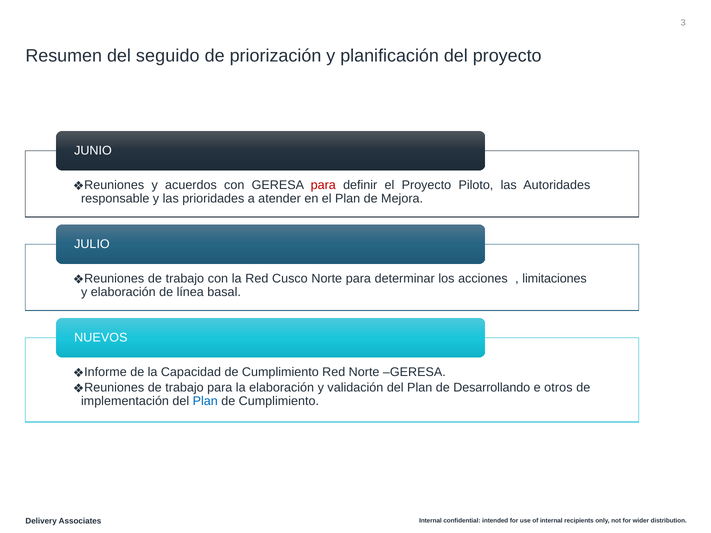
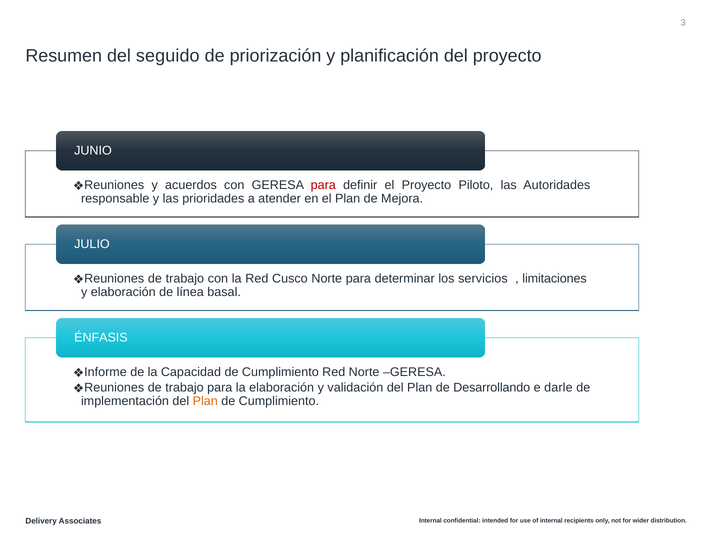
acciones: acciones -> servicios (483, 279)
NUEVOS: NUEVOS -> ÉNFASIS (101, 338)
otros: otros -> darle (558, 388)
Plan colour: blue -> orange (205, 401)
